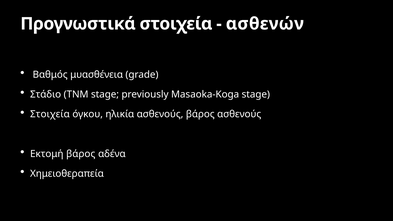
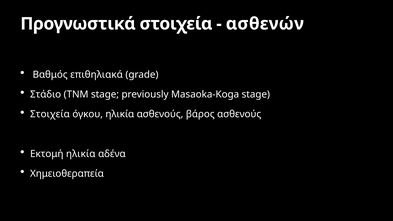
μυασθένεια: μυασθένεια -> επιθηλιακά (97, 75)
Εκτομή βάρος: βάρος -> ηλικία (81, 154)
